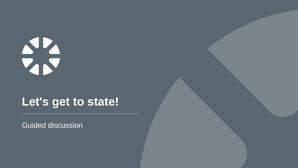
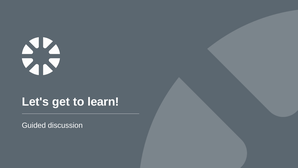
state: state -> learn (103, 102)
